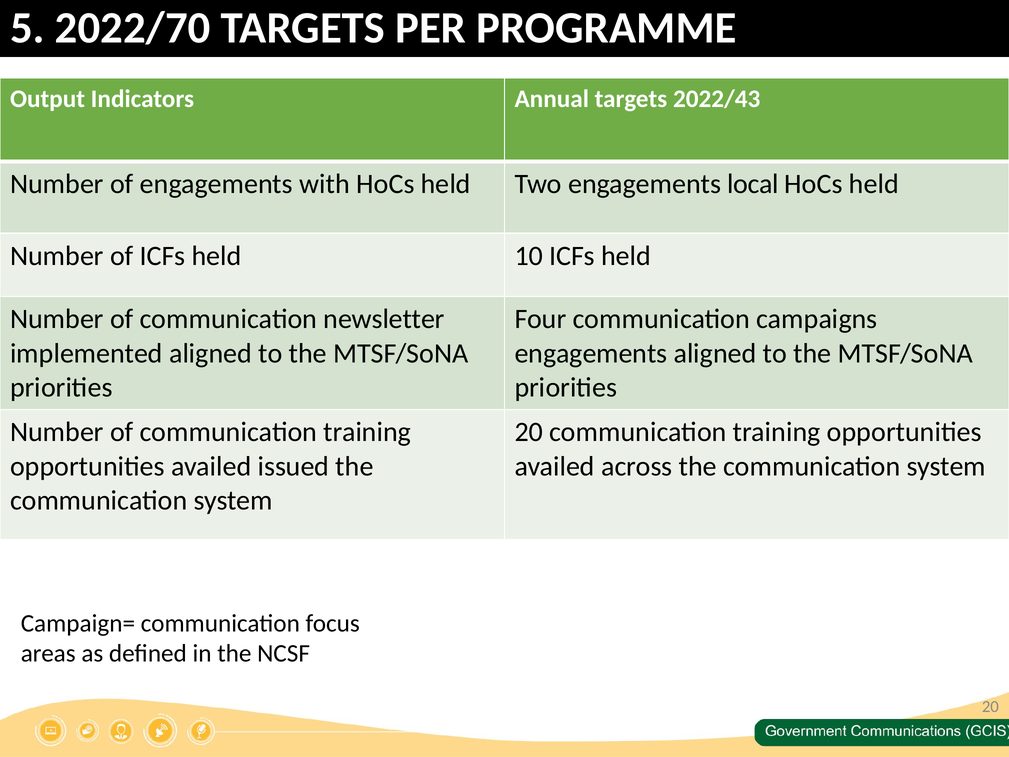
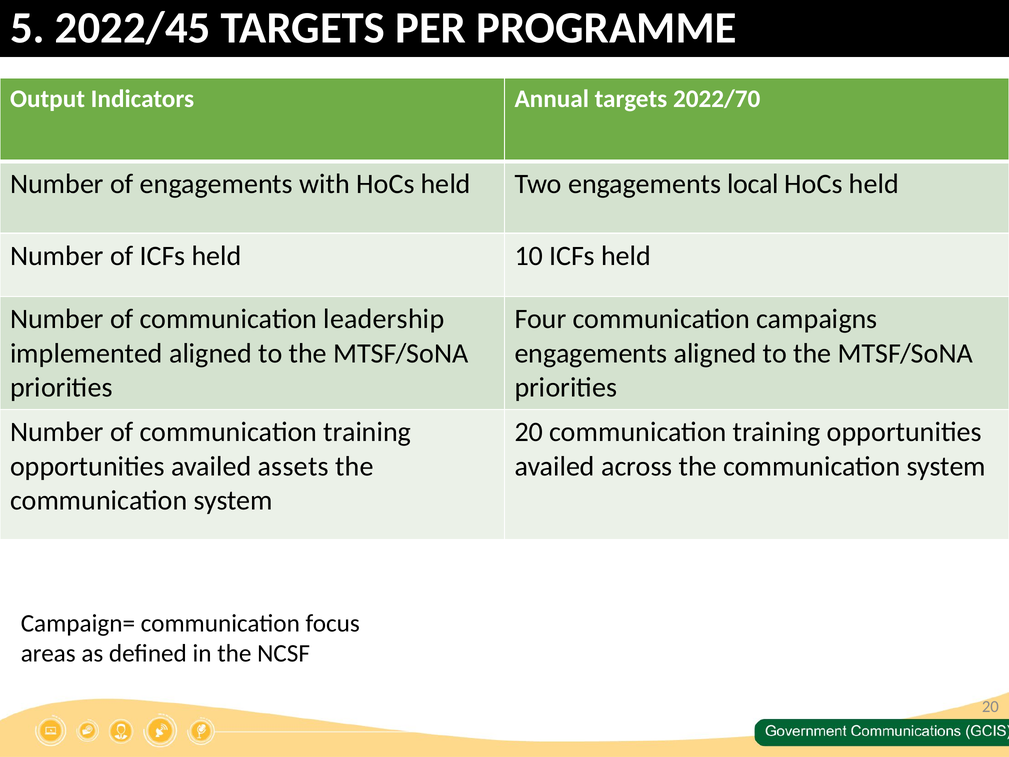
2022/70: 2022/70 -> 2022/45 (133, 28)
2022/43: 2022/43 -> 2022/70 (717, 99)
newsletter: newsletter -> leadership (384, 319)
issued: issued -> assets (293, 466)
